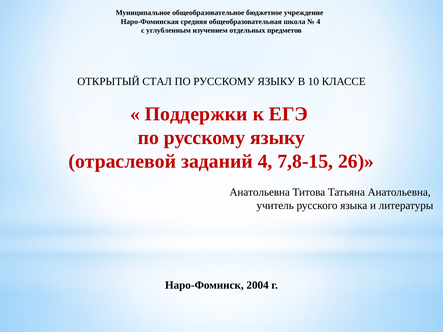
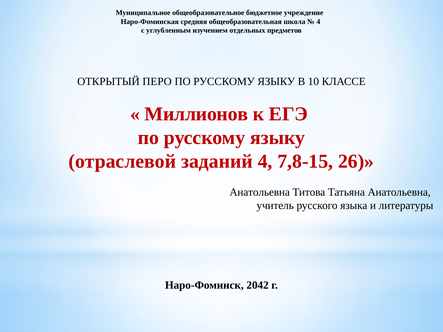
СТАЛ: СТАЛ -> ПЕРО (157, 82)
Поддержки: Поддержки -> Миллионов (196, 114)
2004: 2004 -> 2042 (258, 285)
